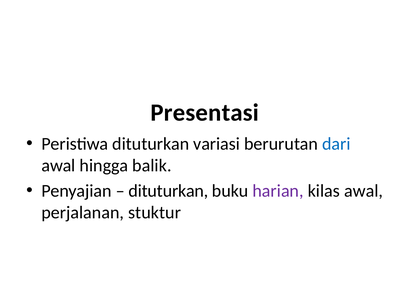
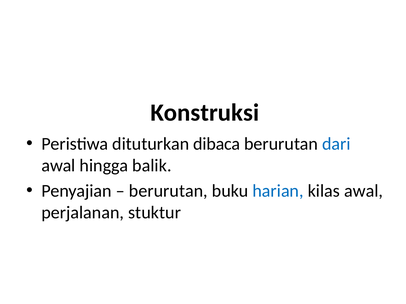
Presentasi: Presentasi -> Konstruksi (205, 113)
variasi: variasi -> dibaca (217, 144)
dituturkan: dituturkan -> berurutan (168, 191)
harian colour: purple -> blue (278, 191)
